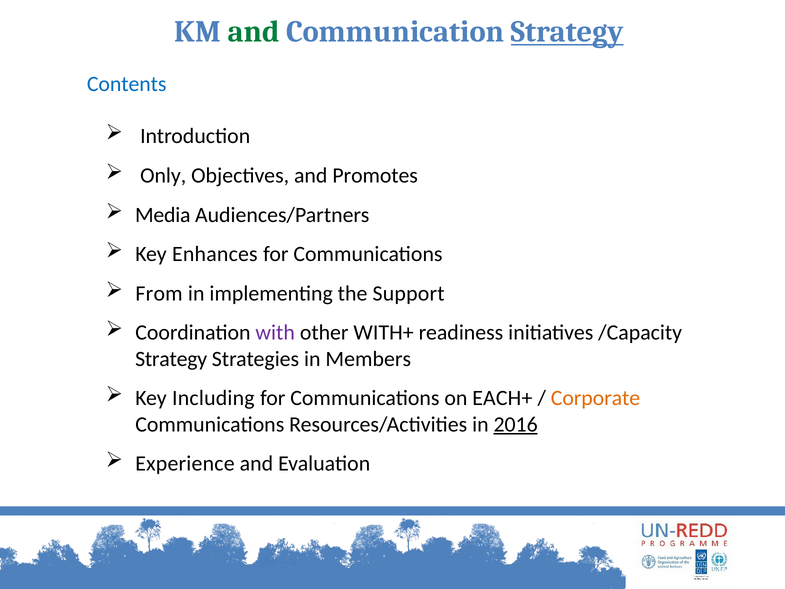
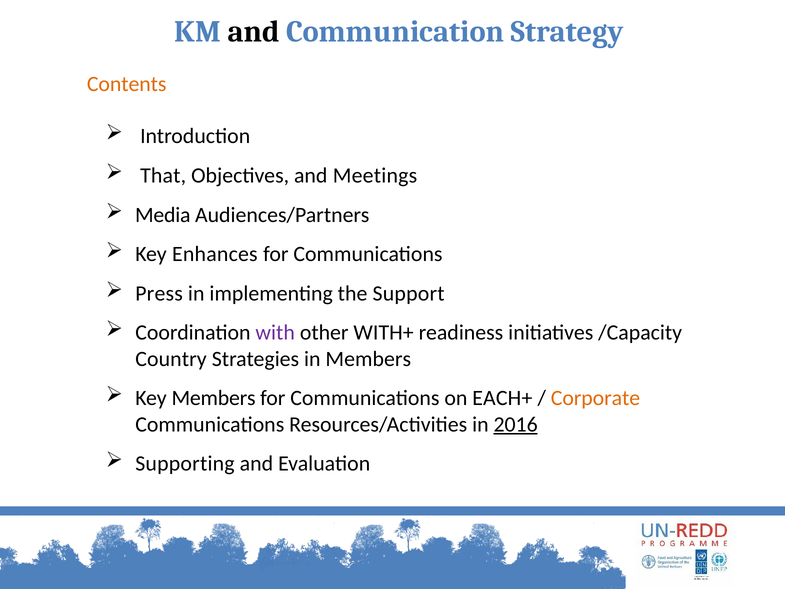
and colour: green -> black (253, 32)
Strategy underline: present -> none (567, 32)
Contents colour: blue -> orange (127, 84)
Only: Only -> That (163, 175)
Promotes: Promotes -> Meetings (375, 175)
From: From -> Press (159, 293)
Strategy: Strategy -> Country (171, 359)
Key Including: Including -> Members (214, 398)
Experience: Experience -> Supporting (185, 464)
